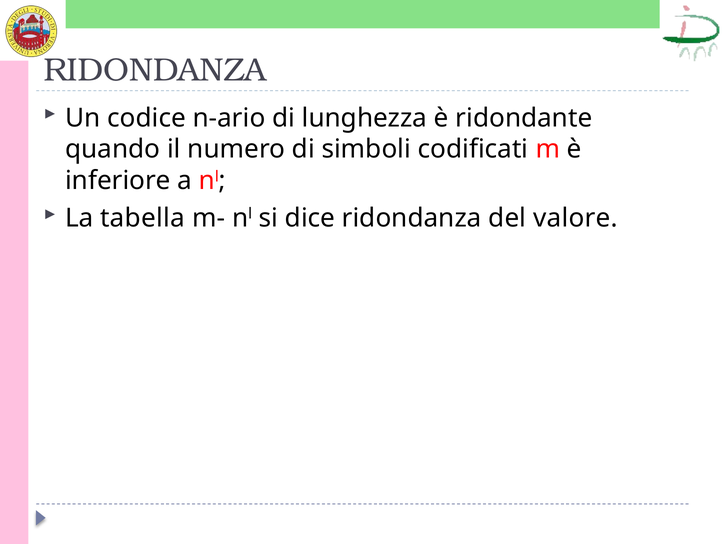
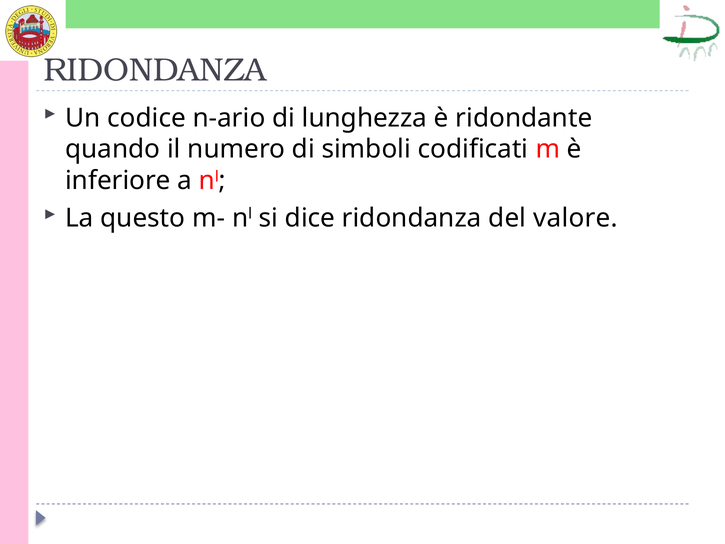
tabella: tabella -> questo (143, 218)
